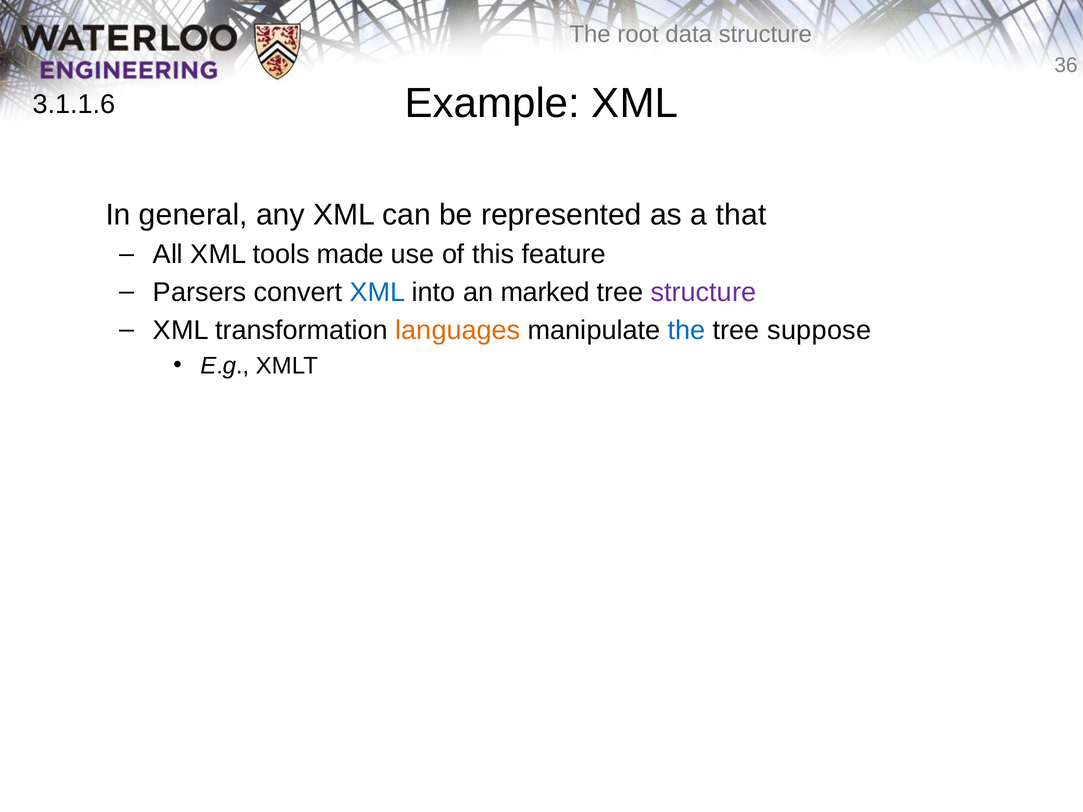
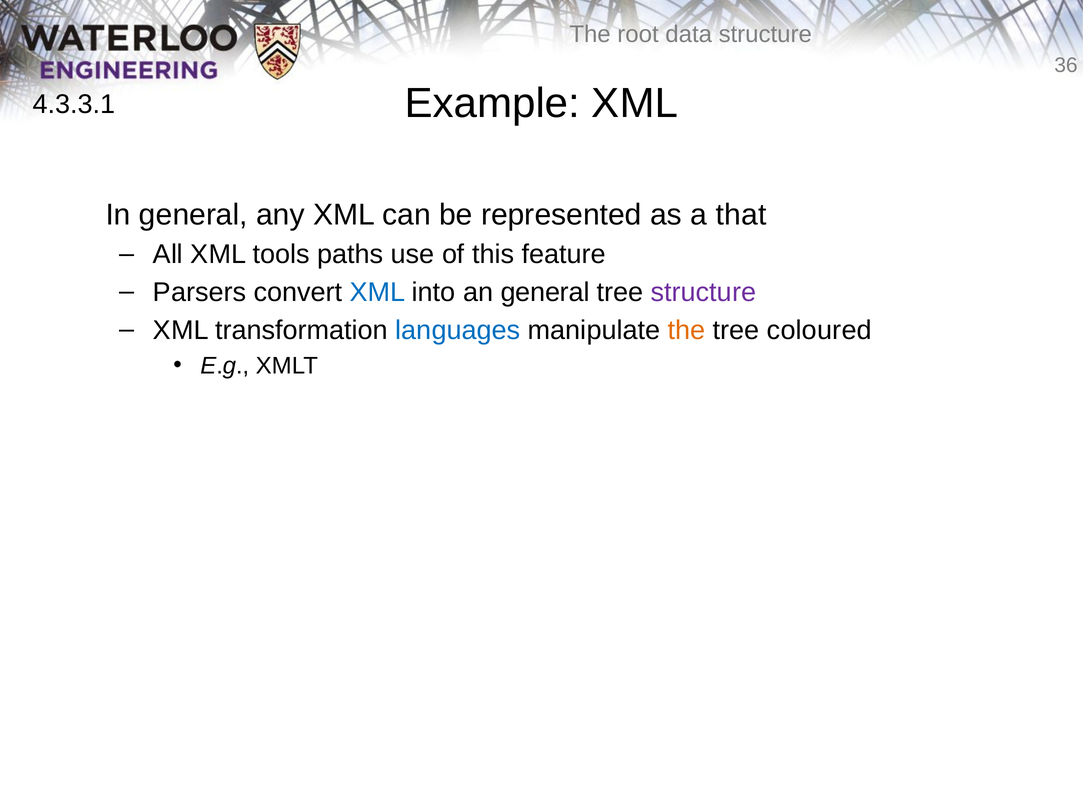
3.1.1.6: 3.1.1.6 -> 4.3.3.1 (74, 104)
made: made -> paths (350, 255)
an marked: marked -> general (545, 293)
languages colour: orange -> blue (458, 330)
the colour: blue -> orange (687, 330)
suppose: suppose -> coloured (819, 330)
